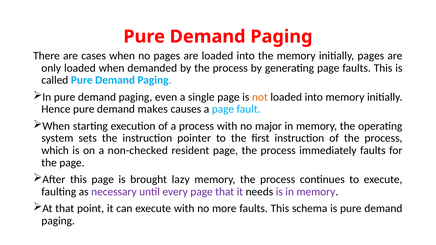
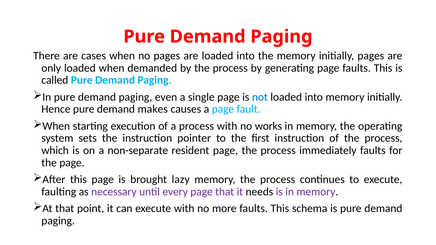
not colour: orange -> blue (260, 97)
major: major -> works (268, 126)
non-checked: non-checked -> non-separate (138, 151)
